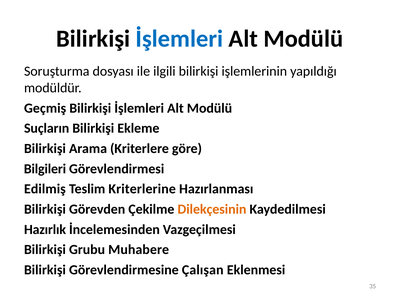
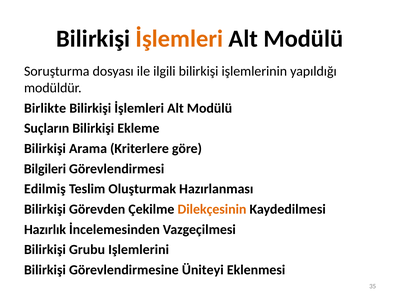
İşlemleri colour: blue -> orange (179, 39)
Geçmiş: Geçmiş -> Birlikte (45, 108)
Kriterlerine: Kriterlerine -> Oluşturmak (142, 189)
Muhabere: Muhabere -> Işlemlerini (139, 250)
Çalışan: Çalışan -> Üniteyi (203, 270)
